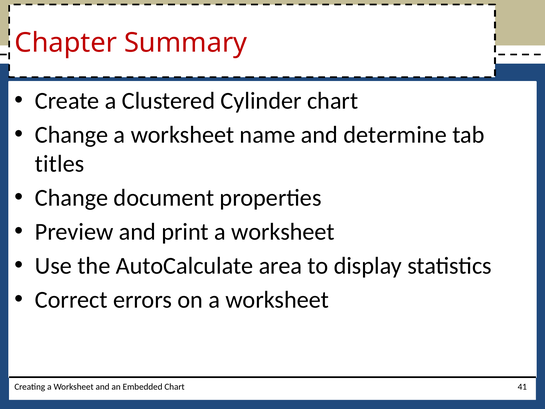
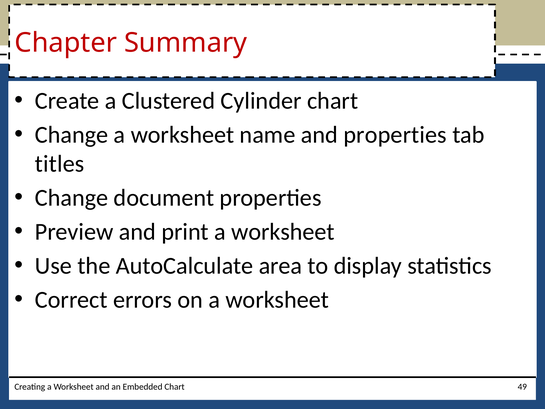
and determine: determine -> properties (395, 135)
41: 41 -> 49 (522, 387)
